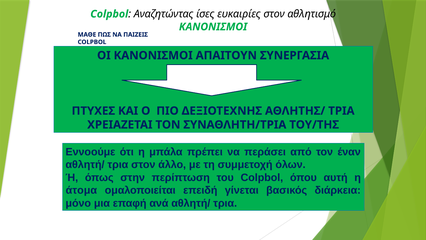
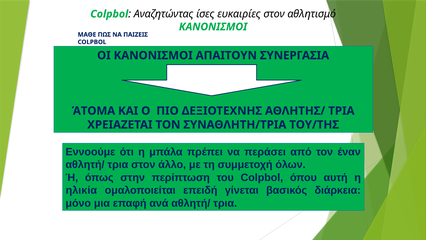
ΠΤΥΧΕΣ: ΠΤΥΧΕΣ -> ΆΤΟΜΑ (93, 111)
άτομα: άτομα -> ηλικία (81, 190)
